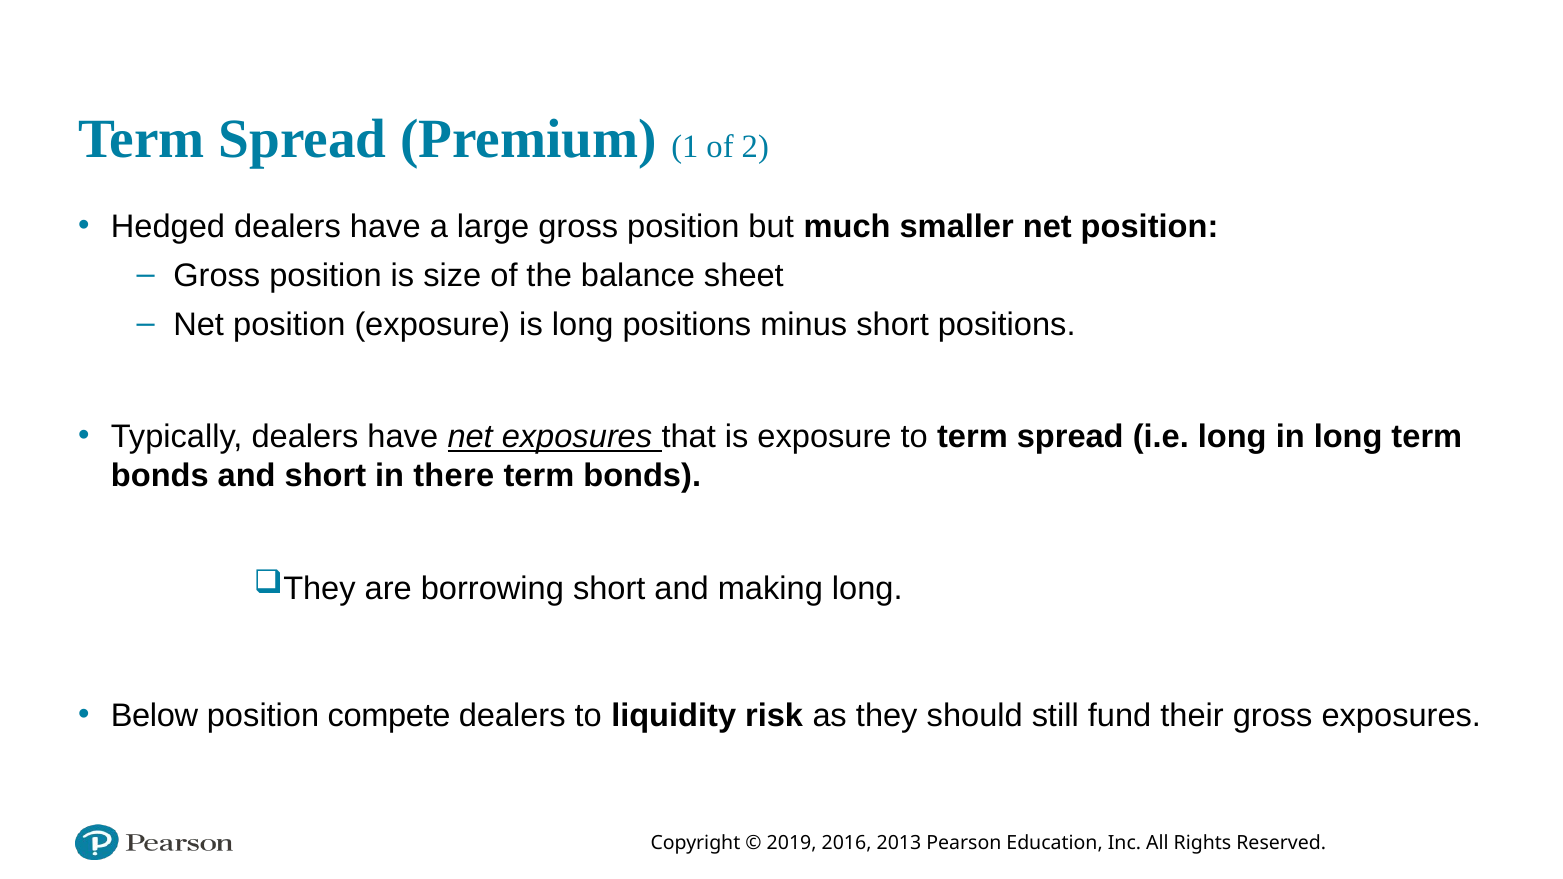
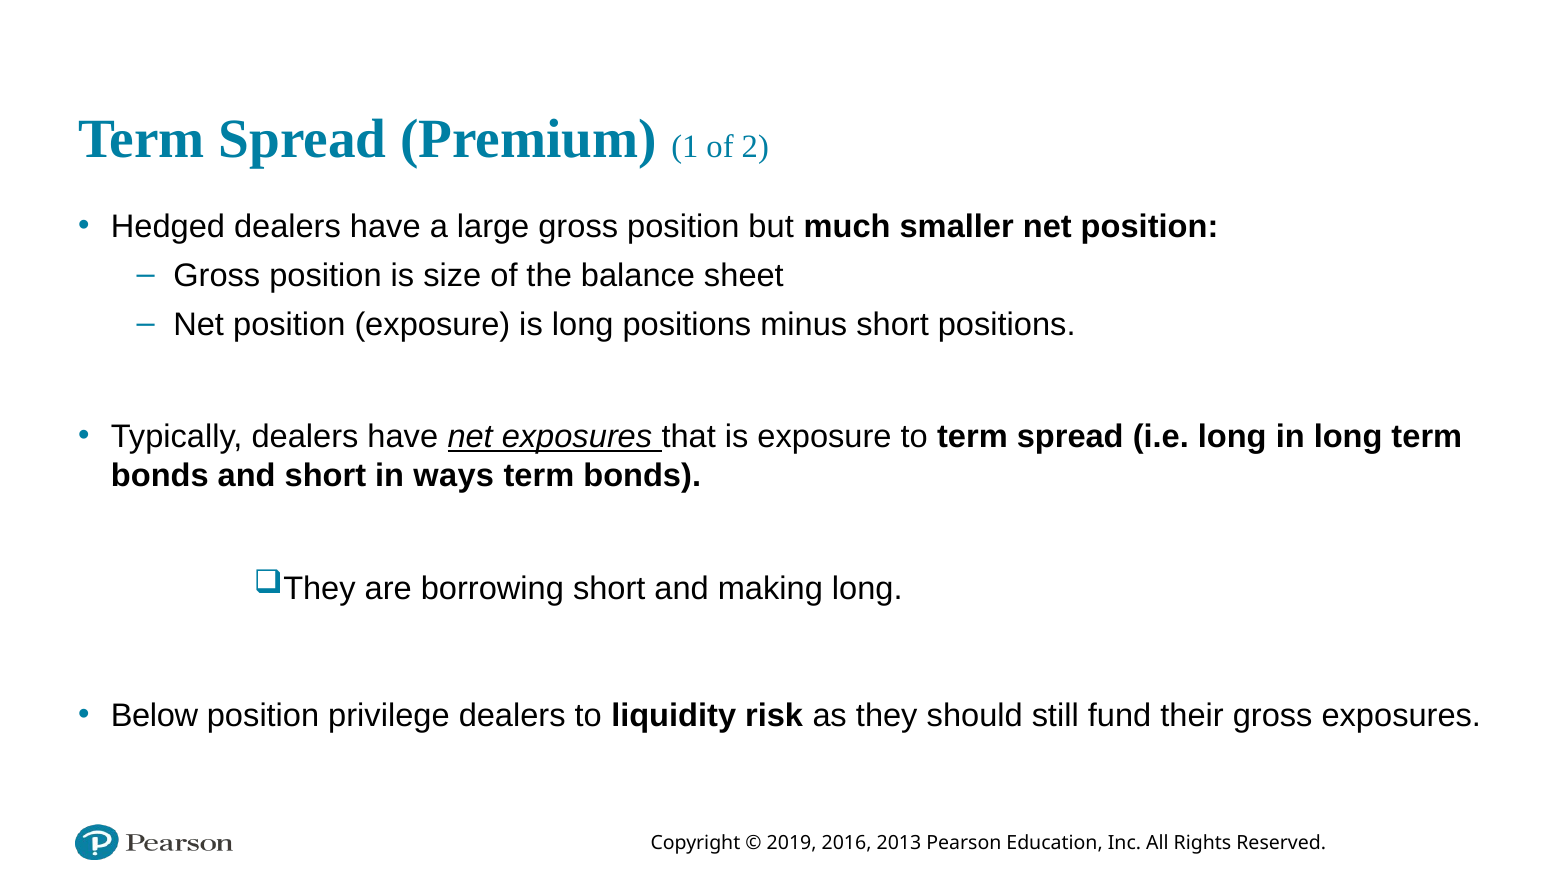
there: there -> ways (454, 476)
compete: compete -> privilege (389, 716)
